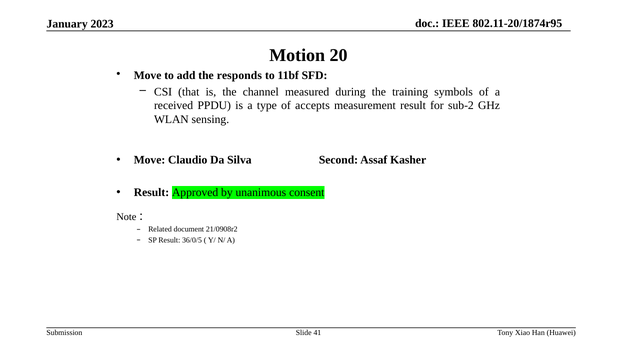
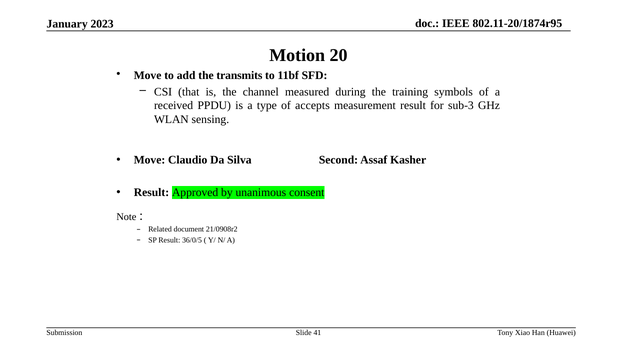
responds: responds -> transmits (239, 76)
sub-2: sub-2 -> sub-3 (461, 106)
